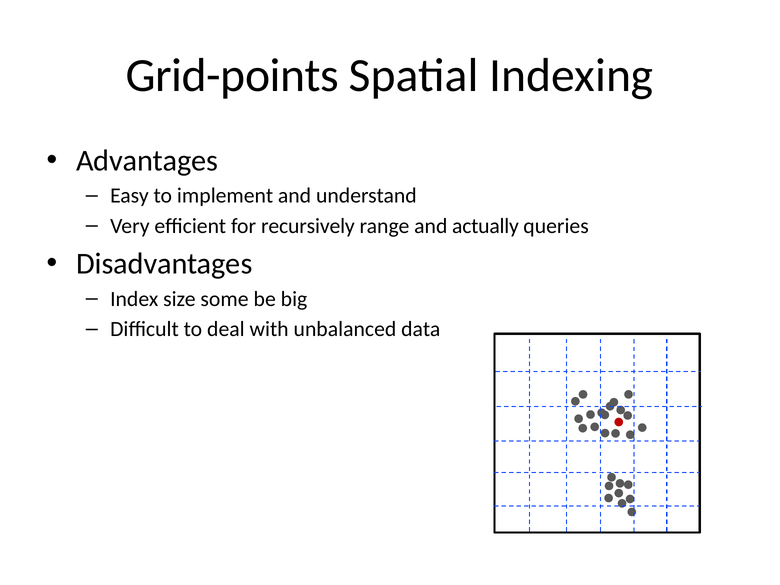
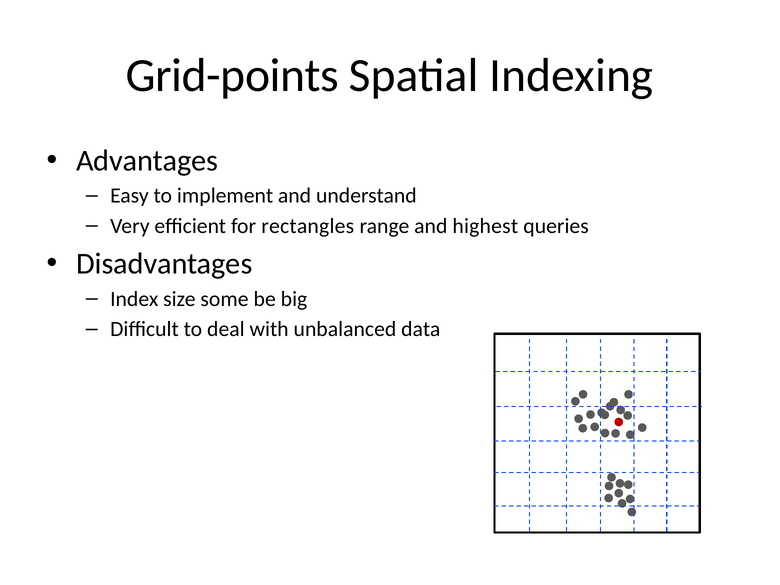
recursively: recursively -> rectangles (308, 226)
actually: actually -> highest (485, 226)
